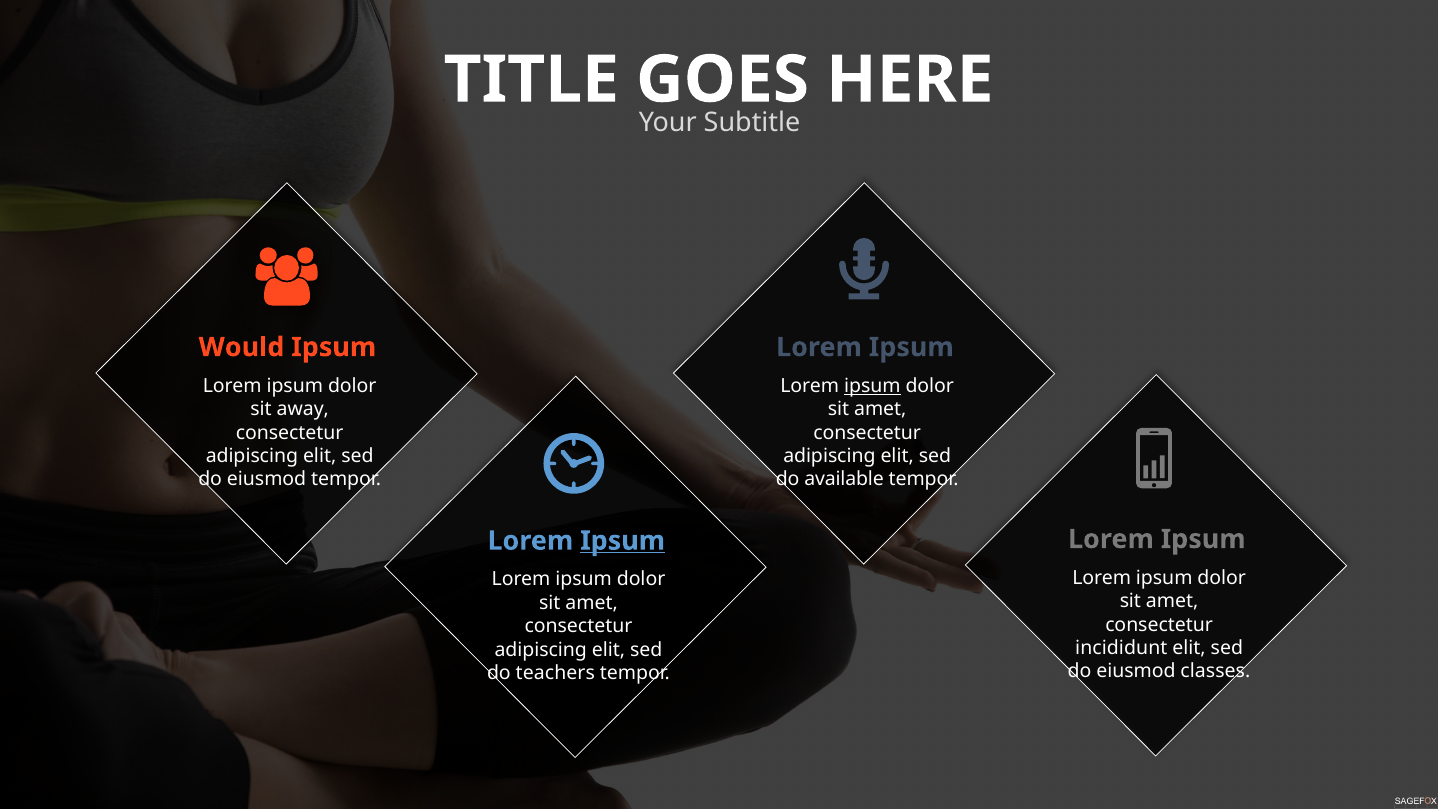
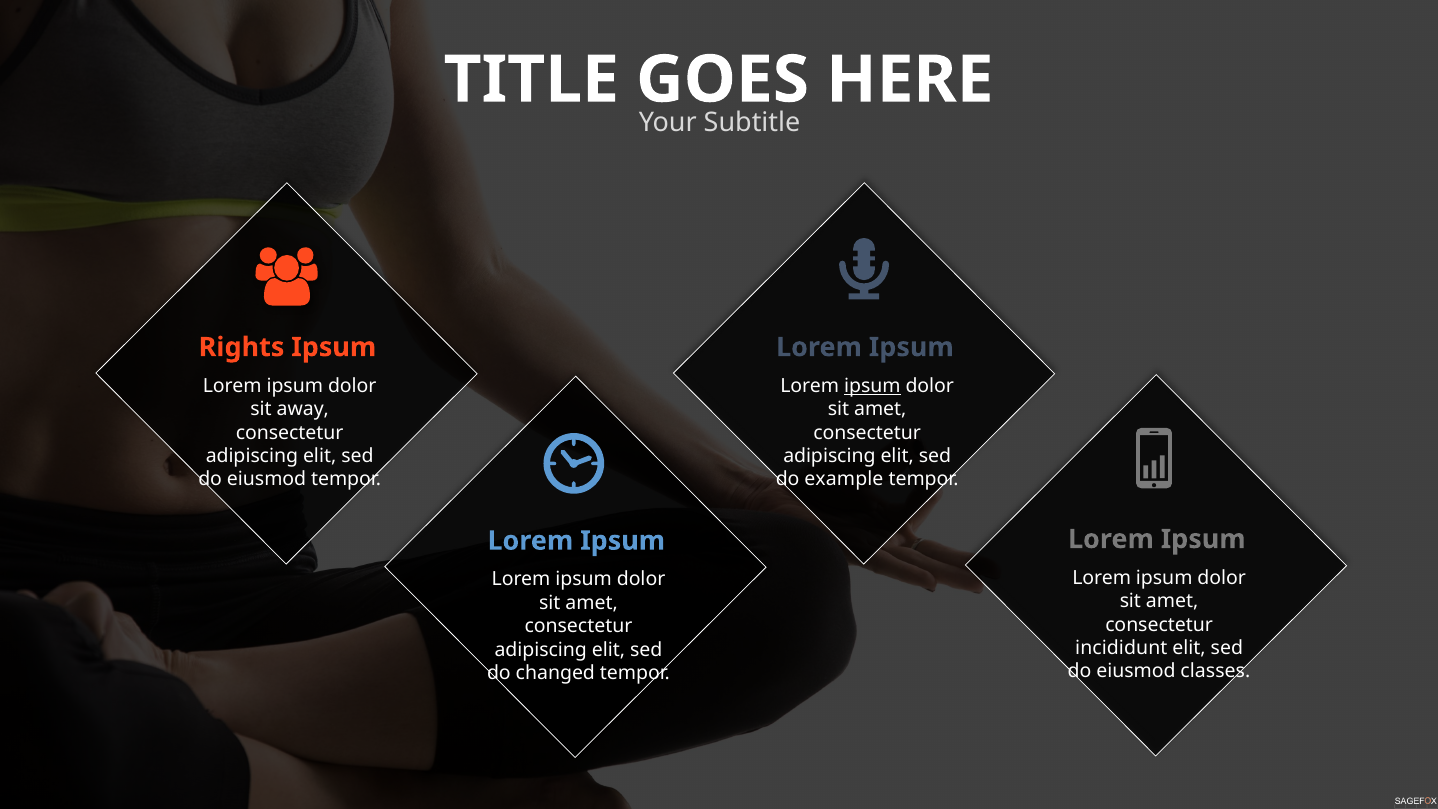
Would: Would -> Rights (242, 347)
available: available -> example (844, 479)
Ipsum underline: present -> none (623, 541)
teachers: teachers -> changed (555, 673)
